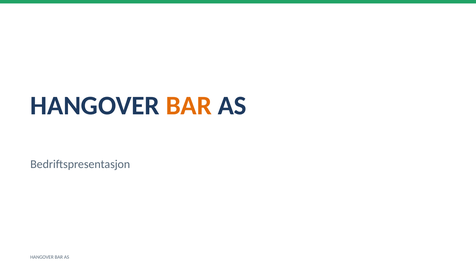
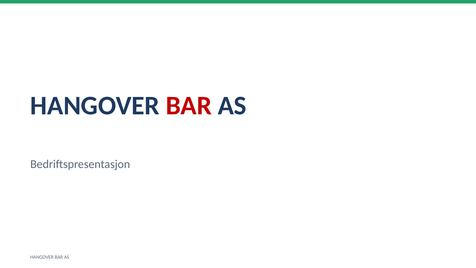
BAR colour: orange -> red (189, 106)
